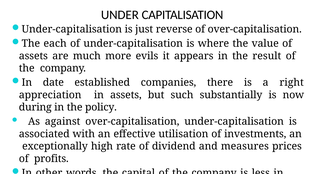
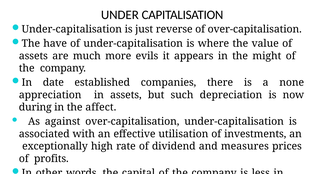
each: each -> have (55, 44)
result: result -> might (267, 56)
right: right -> none (292, 83)
substantially: substantially -> depreciation (231, 95)
policy: policy -> affect (101, 108)
